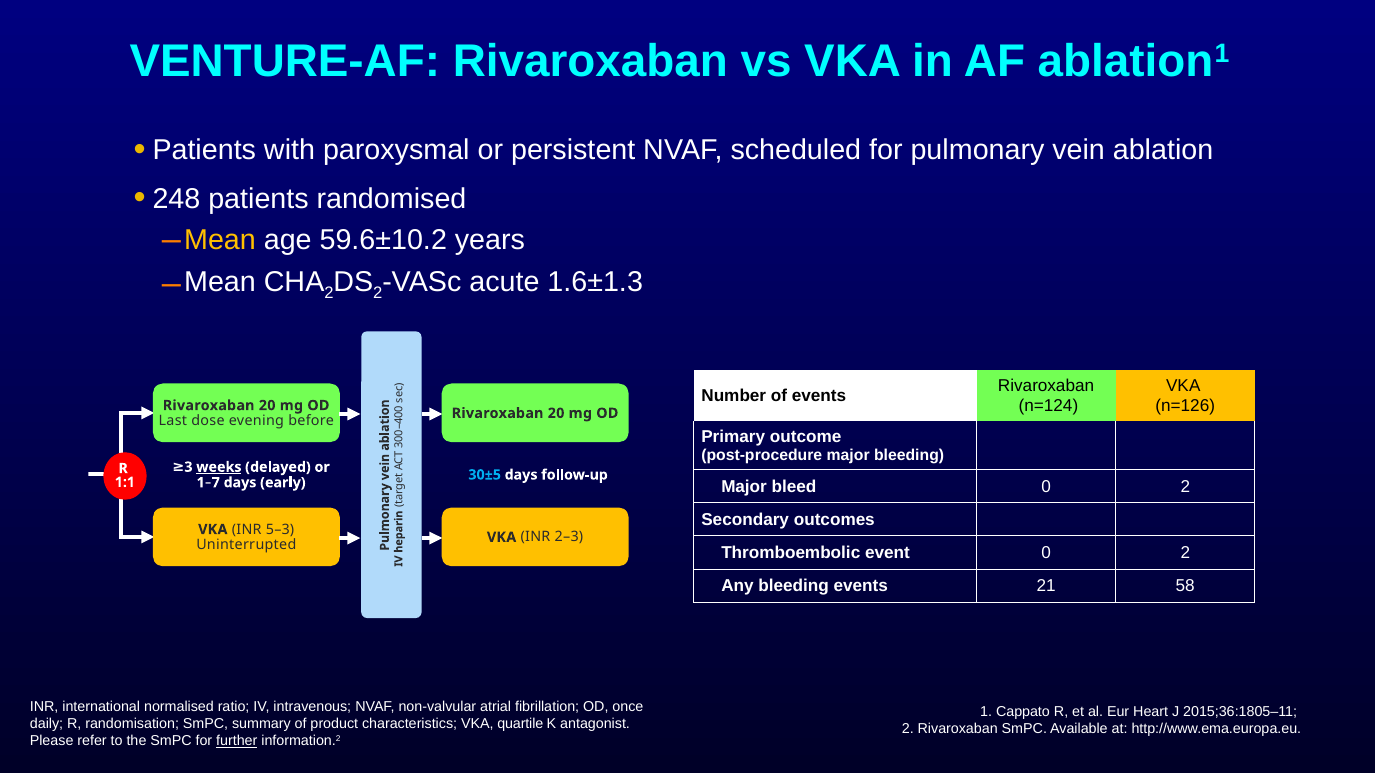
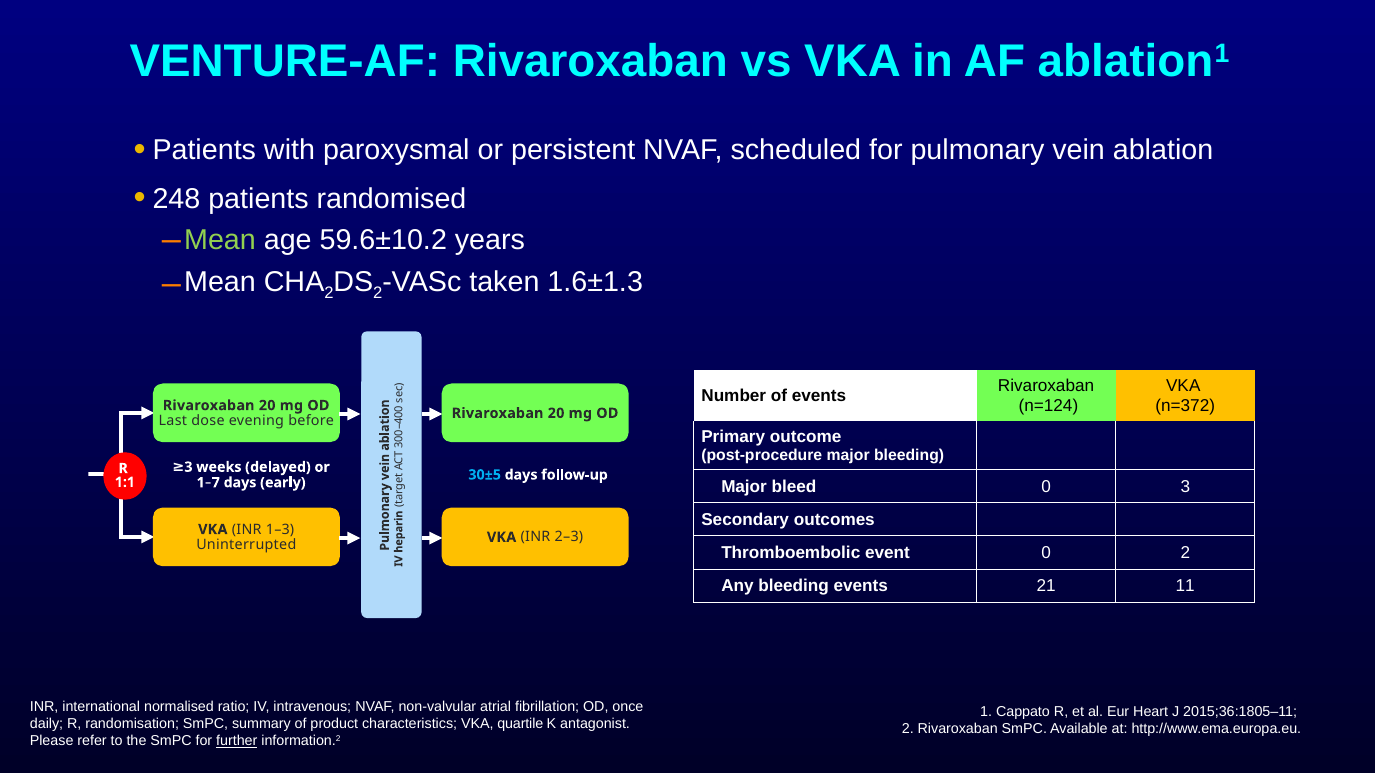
Mean colour: yellow -> light green (220, 241)
acute: acute -> taken (504, 282)
n=126: n=126 -> n=372 (1185, 406)
weeks underline: present -> none (219, 467)
bleed 0 2: 2 -> 3 (1185, 487)
5–3: 5–3 -> 1–3 (280, 530)
58: 58 -> 11 (1185, 586)
